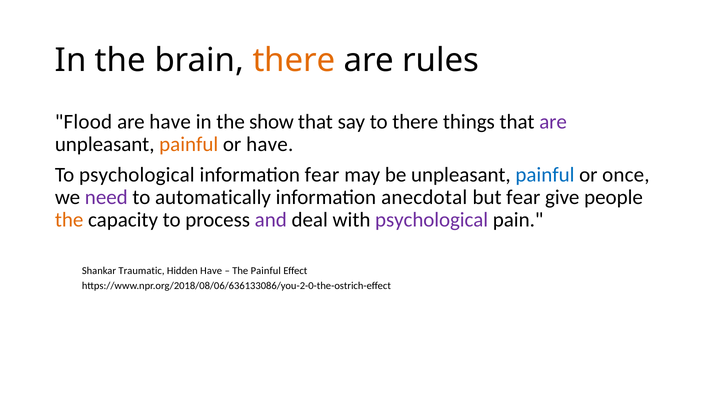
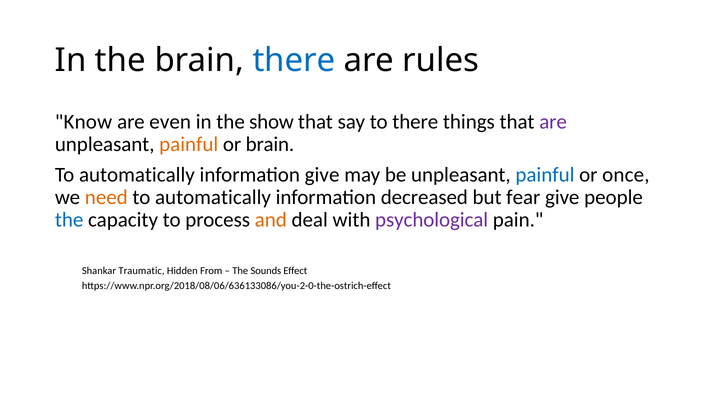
there colour: orange -> blue (294, 60)
Flood: Flood -> Know (84, 122)
are have: have -> even (170, 122)
or have: have -> brain (270, 144)
psychological: psychological -> automatically (137, 175)
information fear: fear -> give (322, 175)
need colour: purple -> orange (106, 197)
anecdotal: anecdotal -> decreased (424, 197)
the colour: orange -> blue (69, 220)
and colour: purple -> orange (271, 220)
Hidden Have: Have -> From (211, 271)
The Painful: Painful -> Sounds (266, 271)
